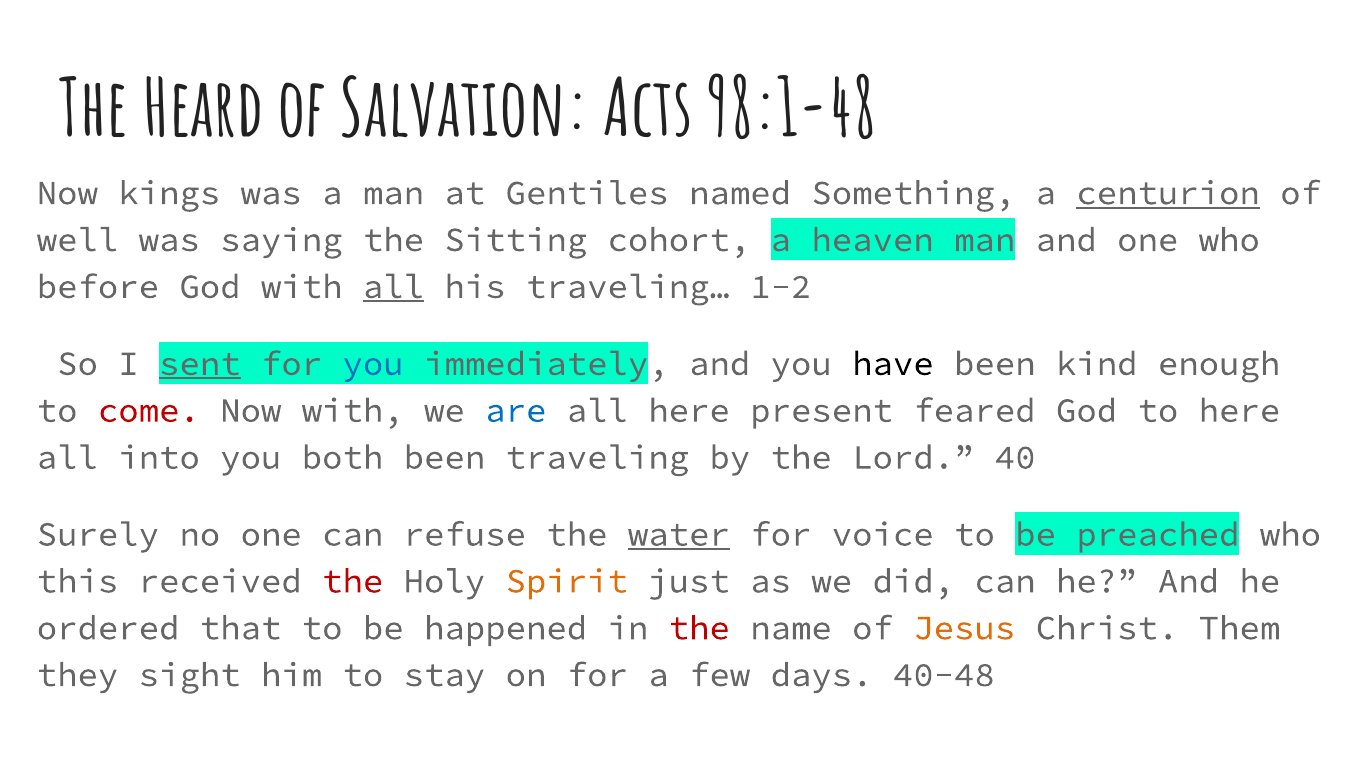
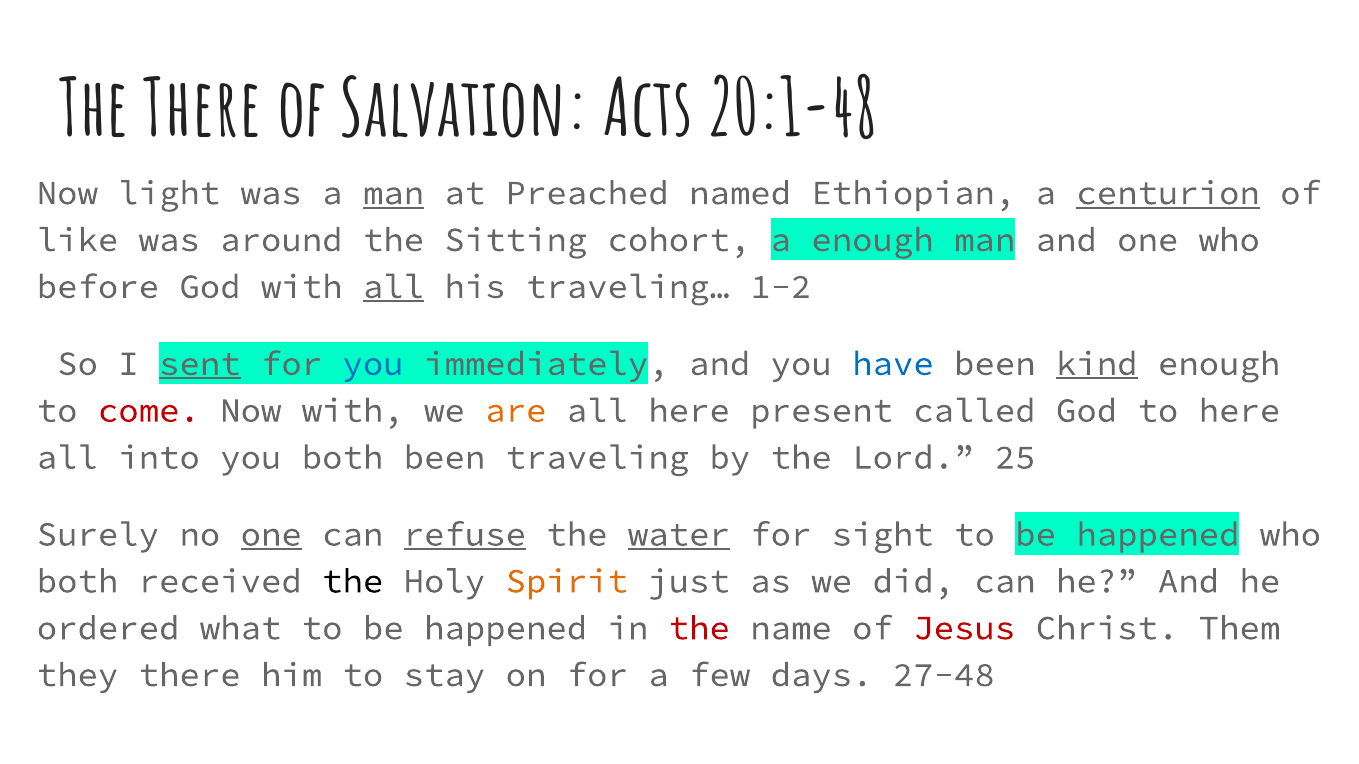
The Heard: Heard -> There (203, 110)
98:1-48: 98:1-48 -> 20:1-48 (793, 110)
kings: kings -> light (169, 193)
man underline: none -> present (393, 193)
Gentiles: Gentiles -> Preached (587, 193)
Something: Something -> Ethiopian (913, 193)
well: well -> like (78, 240)
saying: saying -> around (281, 240)
a heaven: heaven -> enough (873, 240)
have colour: black -> blue (893, 364)
kind underline: none -> present (1097, 364)
are colour: blue -> orange (516, 411)
feared: feared -> called (974, 411)
40: 40 -> 25 (1015, 458)
one underline: none -> present (271, 535)
refuse underline: none -> present (465, 535)
voice: voice -> sight (883, 535)
preached: preached -> happened (1158, 535)
this: this -> both (78, 582)
the colour: red -> black (353, 582)
that: that -> what (241, 628)
Jesus colour: orange -> red (964, 628)
they sight: sight -> there (190, 675)
40-48: 40-48 -> 27-48 (944, 675)
